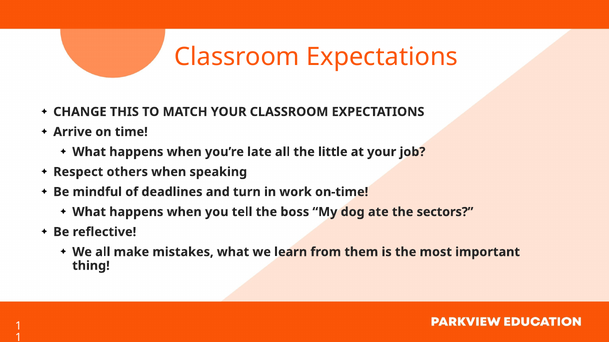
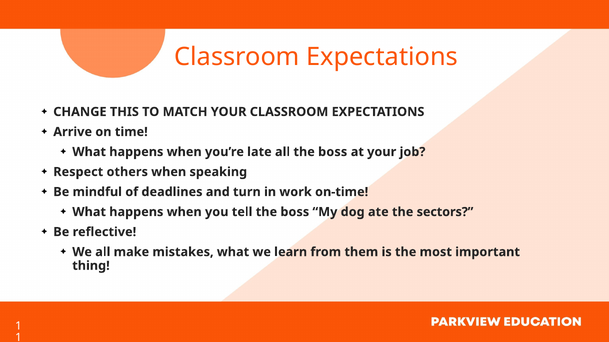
all the little: little -> boss (333, 152)
